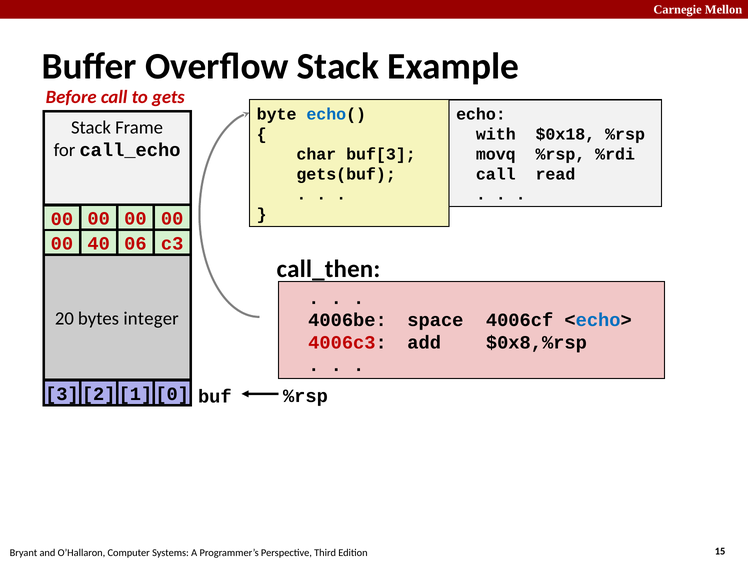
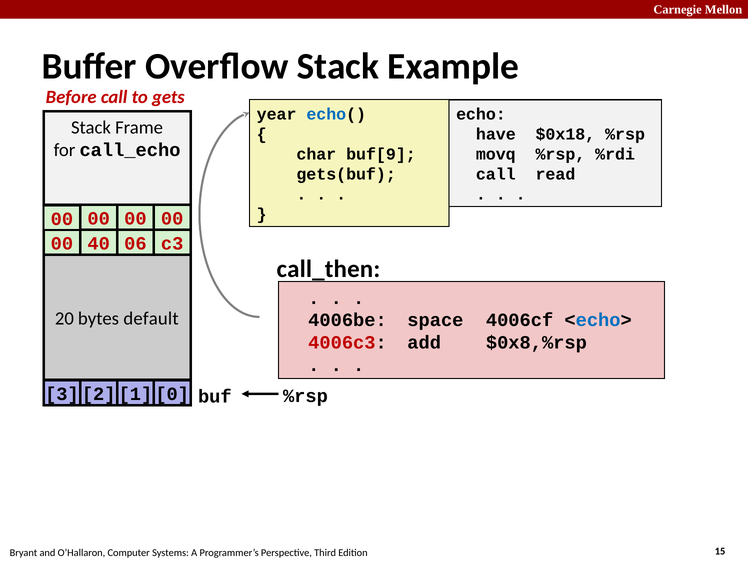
byte: byte -> year (277, 114)
with: with -> have (496, 134)
buf[3: buf[3 -> buf[9 (381, 154)
integer: integer -> default (151, 319)
